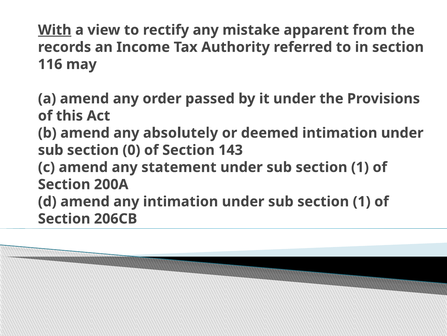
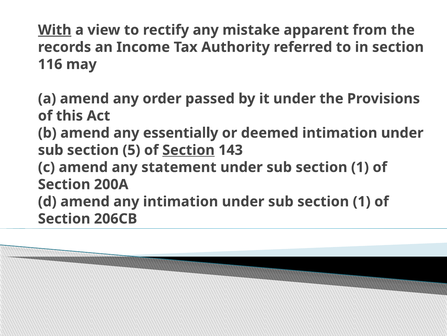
absolutely: absolutely -> essentially (181, 133)
0: 0 -> 5 (131, 150)
Section underline: none -> present (188, 150)
